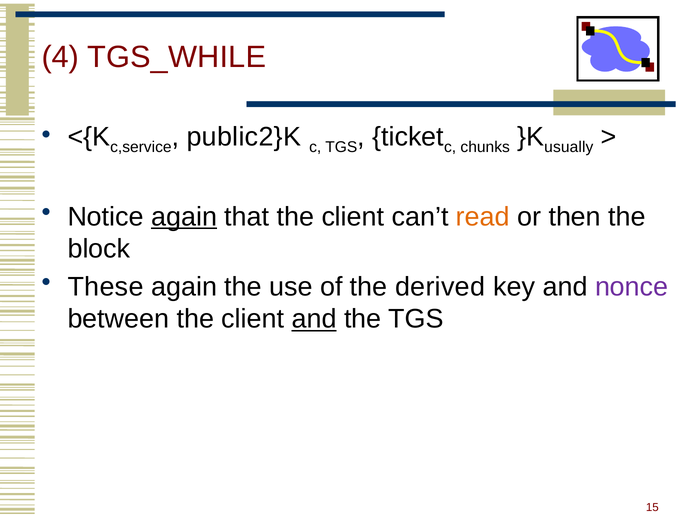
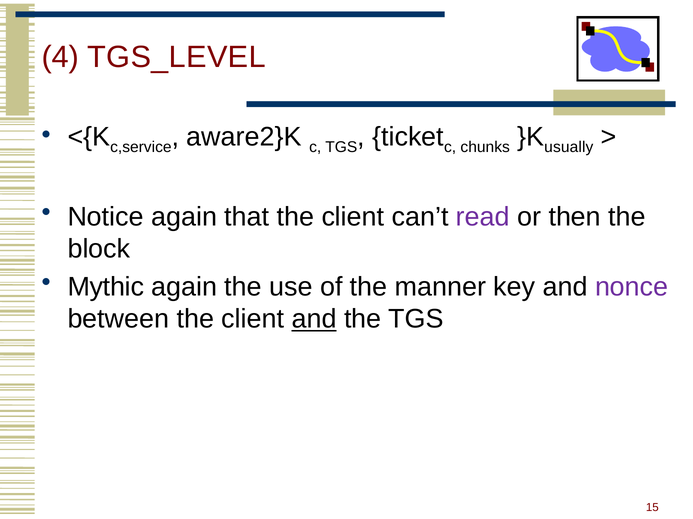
TGS_WHILE: TGS_WHILE -> TGS_LEVEL (177, 57)
public2}K: public2}K -> aware2}K (244, 137)
again underline: present -> none (184, 217)
read colour: orange -> purple (483, 217)
These: These -> Mythic (106, 287)
derived: derived -> manner (440, 287)
